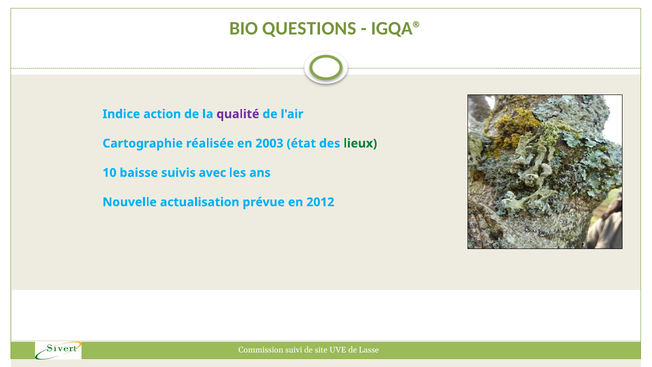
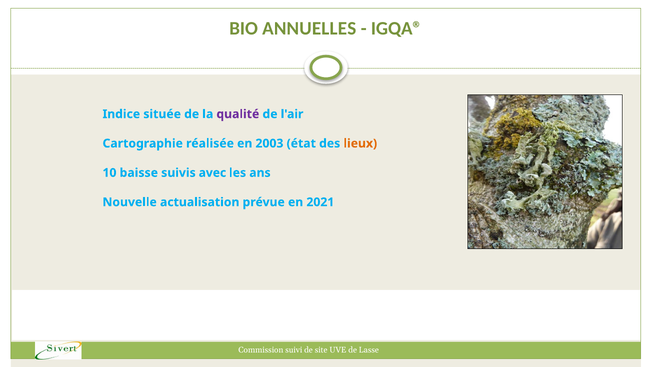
QUESTIONS: QUESTIONS -> ANNUELLES (309, 28)
action: action -> située (162, 114)
lieux colour: green -> orange (360, 143)
2012: 2012 -> 2021 (320, 202)
